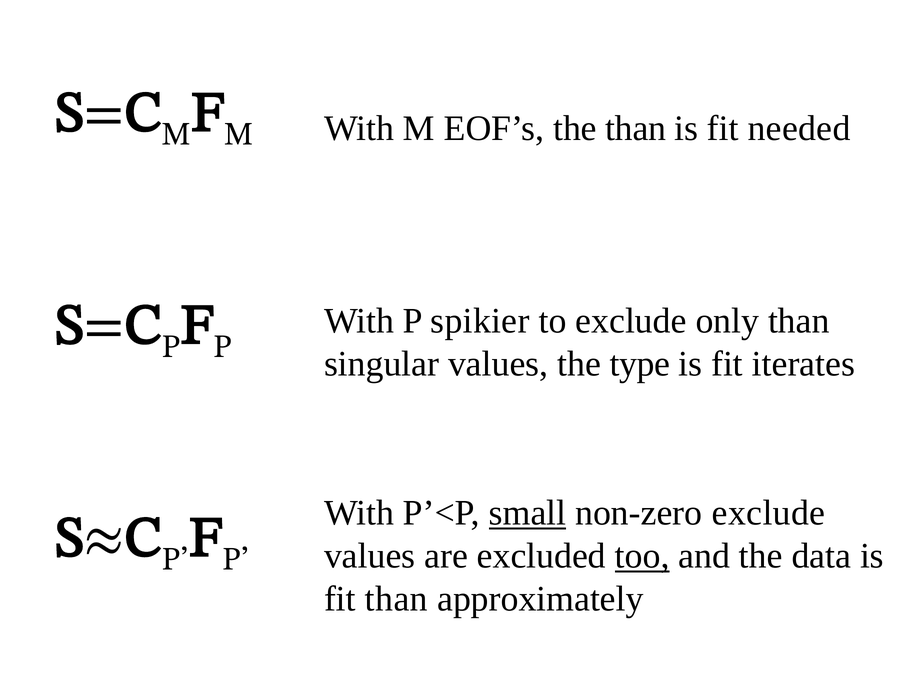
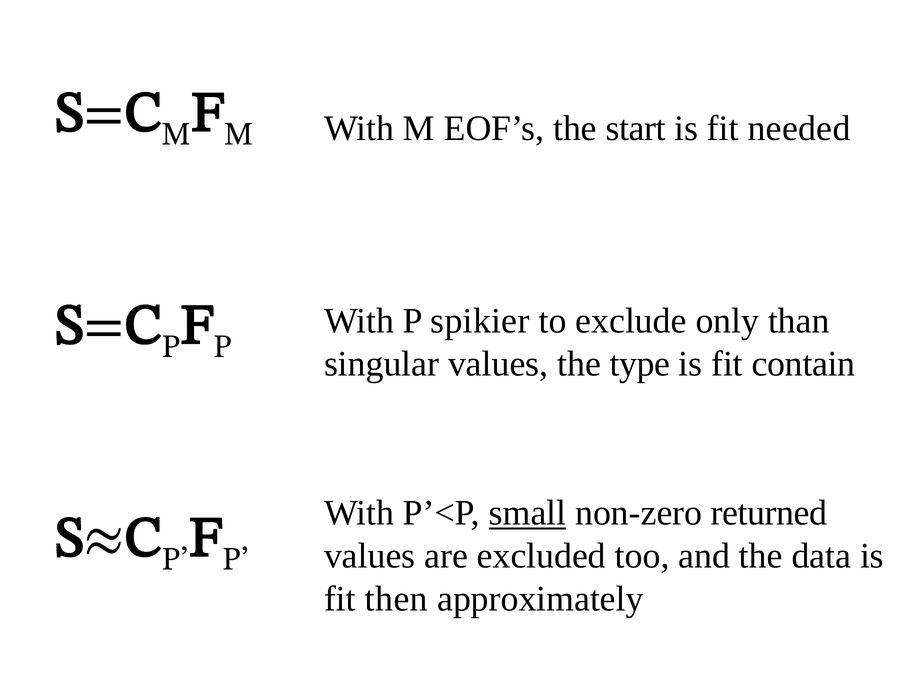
the than: than -> start (636, 128)
iterates: iterates -> contain (804, 364)
non-zero exclude: exclude -> returned (769, 513)
too underline: present -> none (642, 556)
fit than: than -> then (396, 599)
